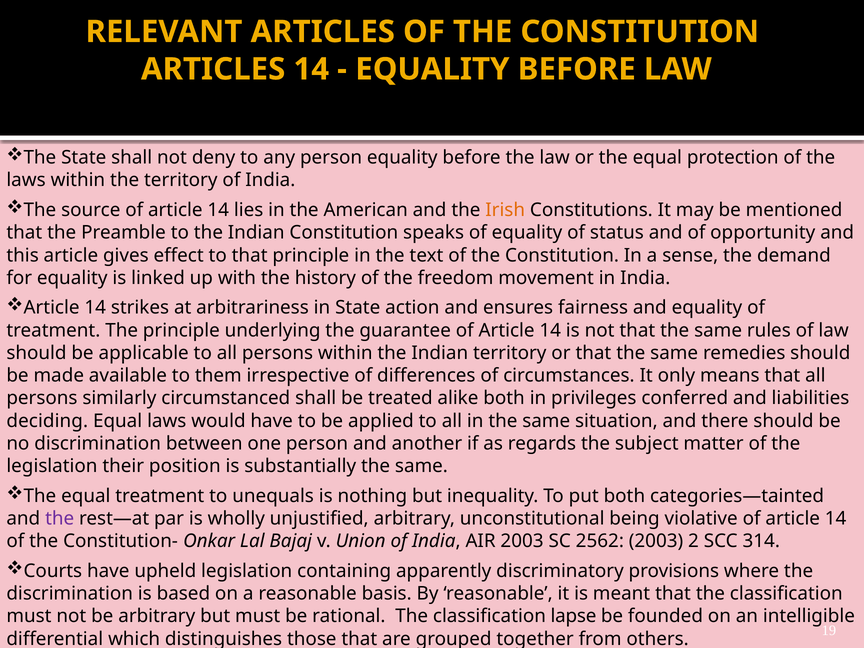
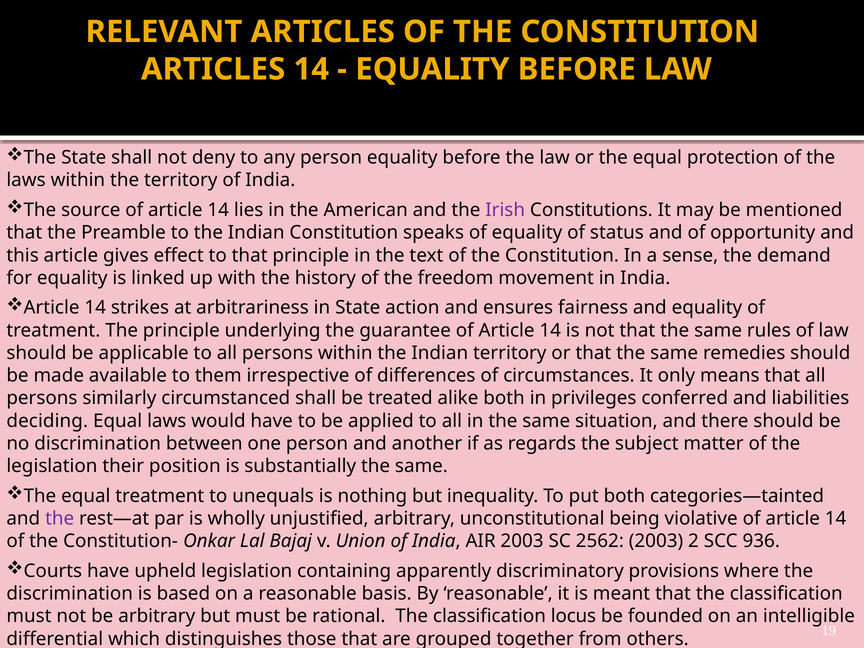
Irish colour: orange -> purple (505, 210)
314: 314 -> 936 (761, 541)
lapse: lapse -> locus (573, 616)
